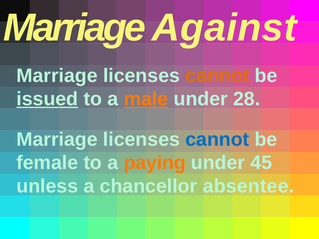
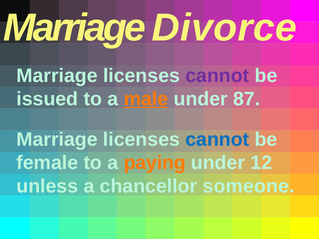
Against: Against -> Divorce (224, 28)
cannot colour: orange -> purple (217, 76)
issued underline: present -> none (47, 99)
28: 28 -> 87 (247, 99)
45: 45 -> 12 (261, 163)
absentee: absentee -> someone (249, 186)
